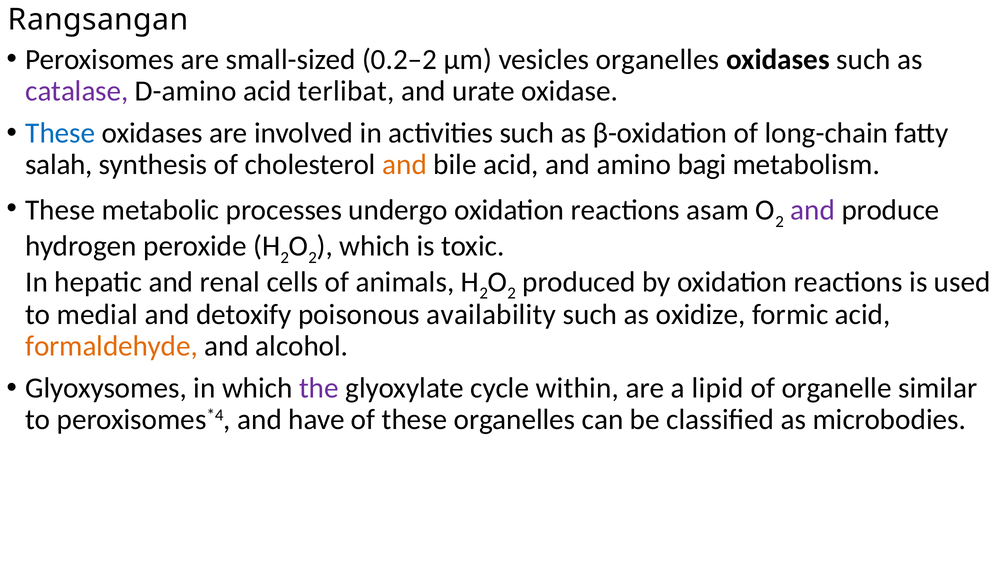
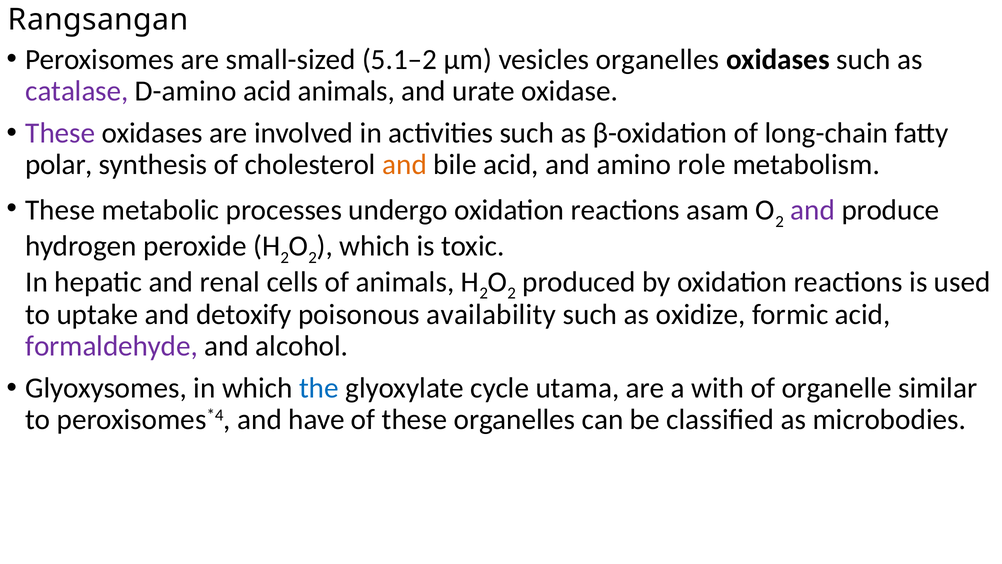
0.2–2: 0.2–2 -> 5.1–2 (400, 59)
acid terlibat: terlibat -> animals (346, 91)
These colour: blue -> purple (60, 133)
salah: salah -> polar (59, 164)
bagi: bagi -> role (702, 164)
medial: medial -> uptake (98, 314)
formaldehyde colour: orange -> purple (112, 346)
the colour: purple -> blue (319, 388)
within: within -> utama (577, 388)
lipid: lipid -> with (718, 388)
